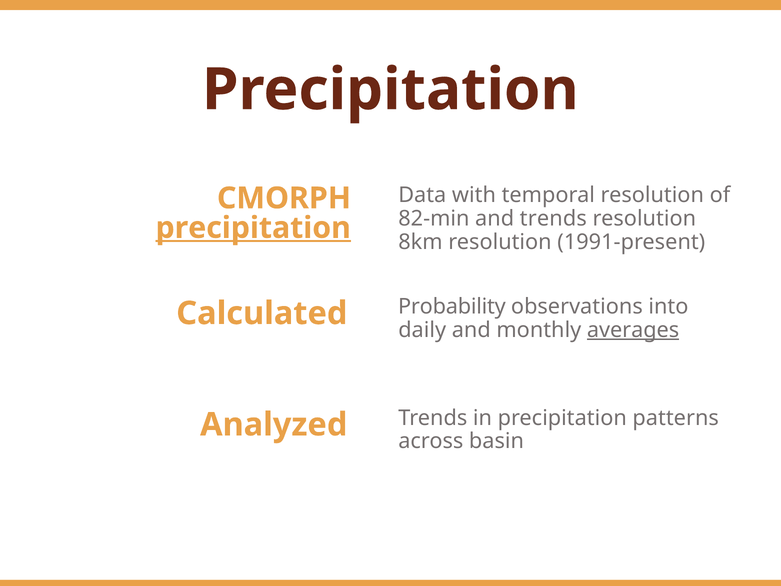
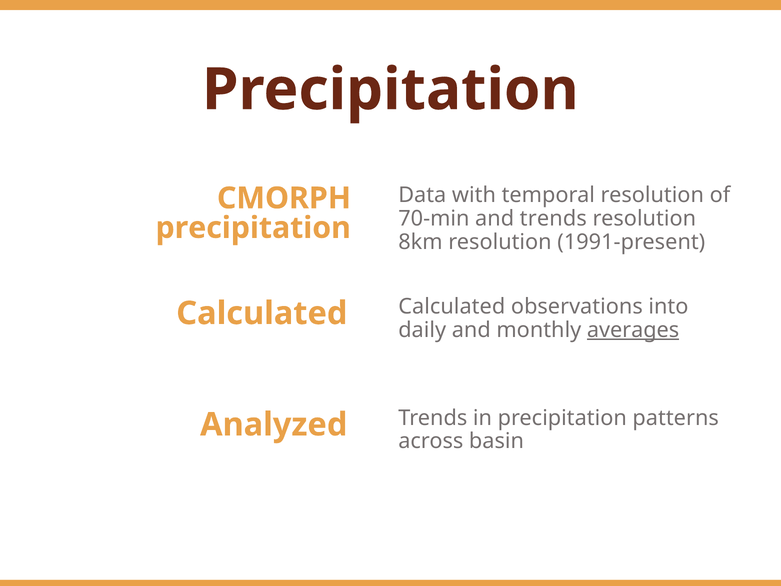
82-min: 82-min -> 70-min (434, 219)
precipitation underline: present -> none (253, 228)
Calculated Probability: Probability -> Calculated (452, 306)
